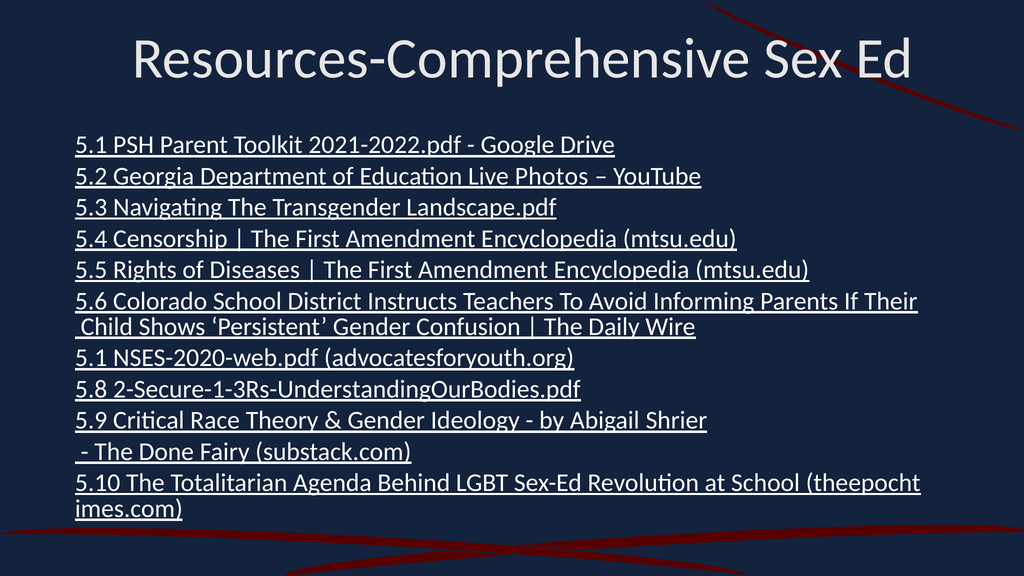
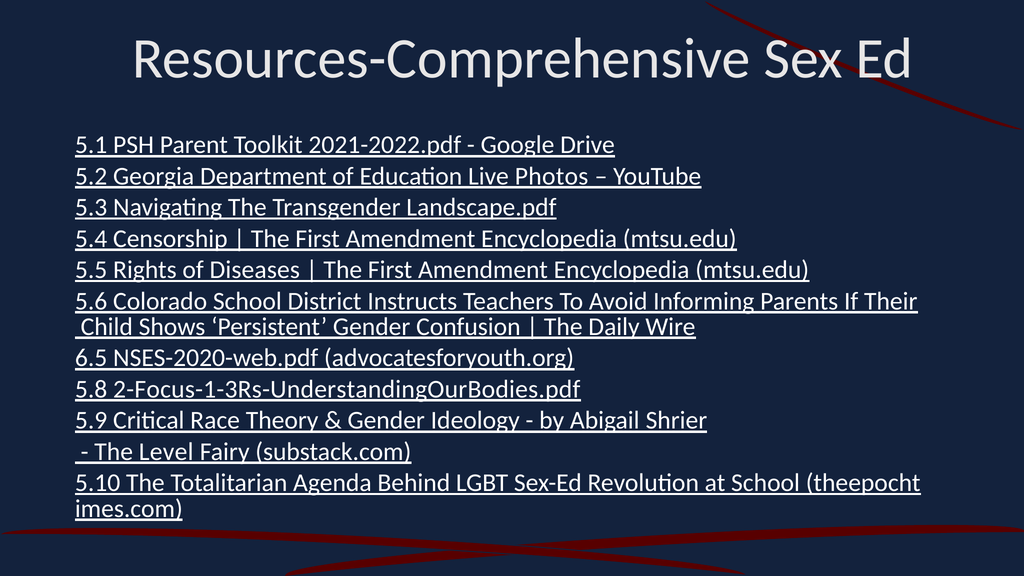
5.1: 5.1 -> 6.5 (91, 358)
2-Secure-1-3Rs-UnderstandingOurBodies.pdf: 2-Secure-1-3Rs-UnderstandingOurBodies.pdf -> 2-Focus-1-3Rs-UnderstandingOurBodies.pdf (347, 389)
Done: Done -> Level (166, 452)
